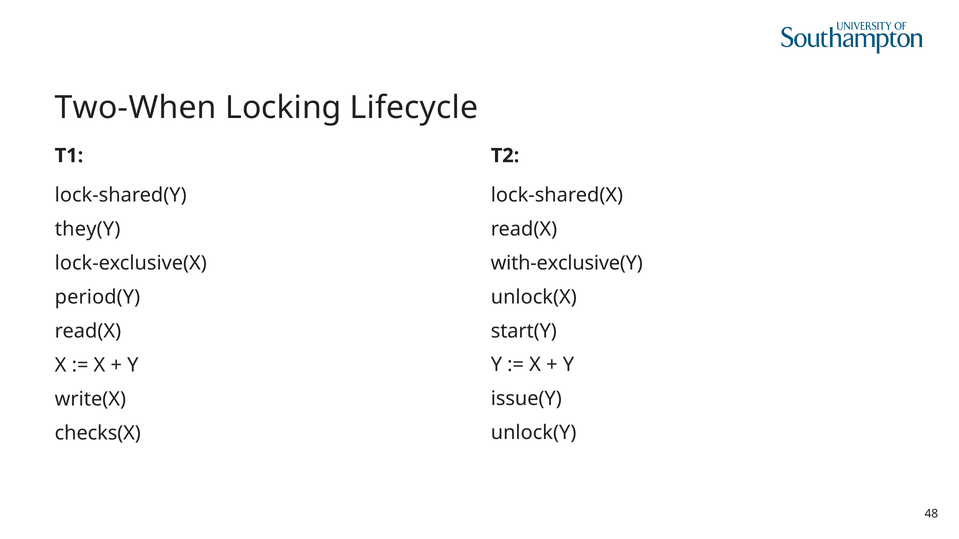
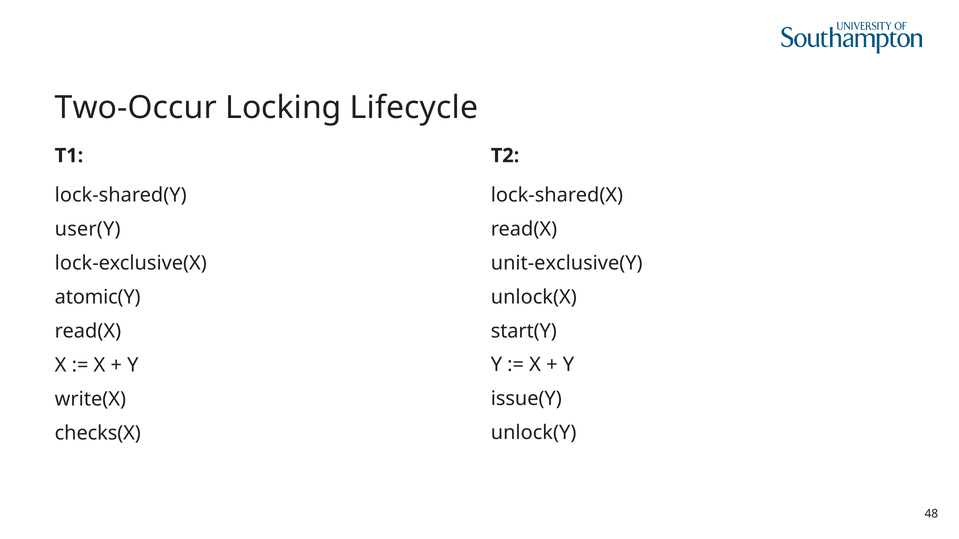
Two-When: Two-When -> Two-Occur (136, 108)
they(Y: they(Y -> user(Y (88, 229)
with-exclusive(Y: with-exclusive(Y -> unit-exclusive(Y (567, 263)
period(Y: period(Y -> atomic(Y (98, 297)
